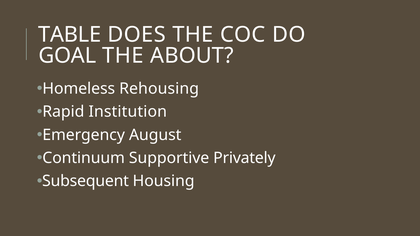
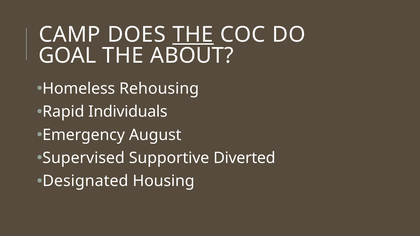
TABLE: TABLE -> CAMP (70, 35)
THE underline: none -> present (193, 35)
Institution: Institution -> Individuals (128, 112)
Continuum: Continuum -> Supervised (84, 158)
Privately: Privately -> Diverted (244, 158)
Subsequent: Subsequent -> Designated (85, 181)
